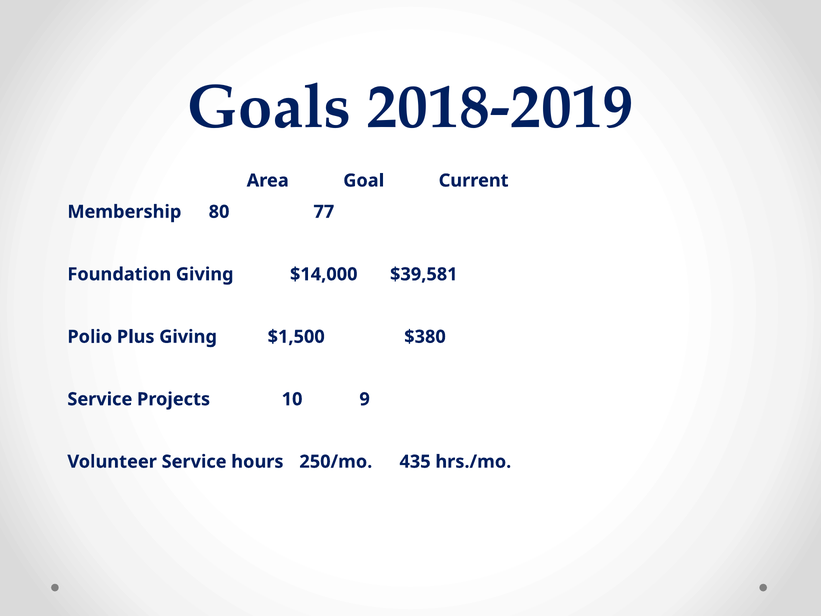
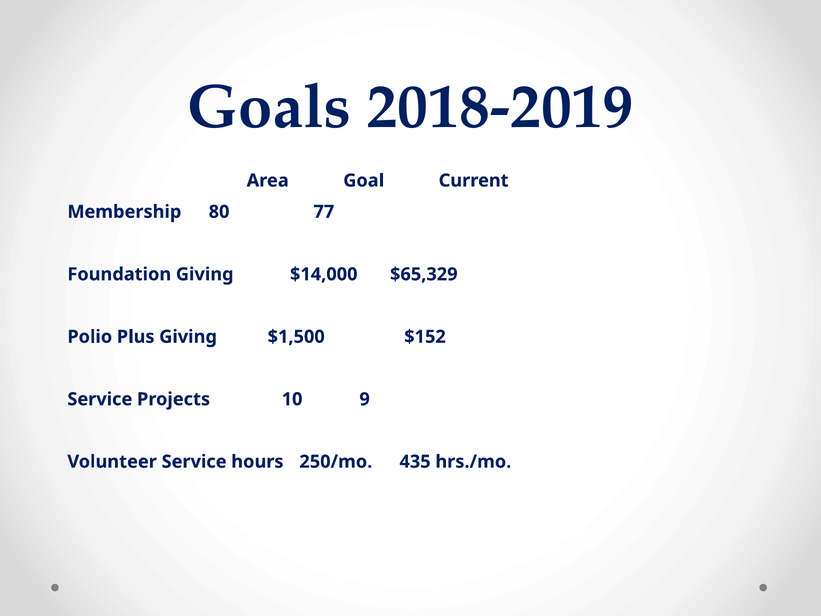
$39,581: $39,581 -> $65,329 (424, 274)
$380: $380 -> $152 (425, 337)
